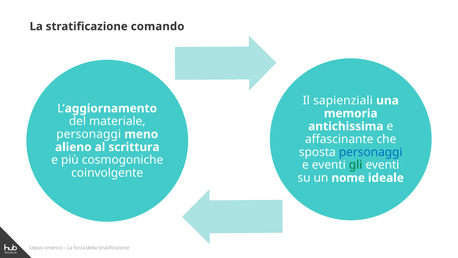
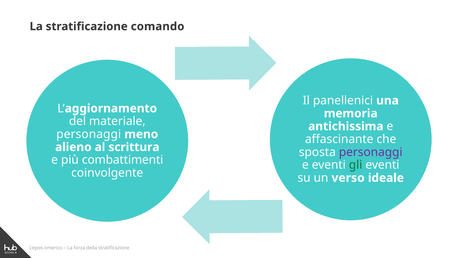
sapienziali: sapienziali -> panellenici (343, 100)
personaggi colour: blue -> purple (371, 152)
cosmogoniche: cosmogoniche -> combattimenti (123, 160)
nome: nome -> verso (348, 178)
